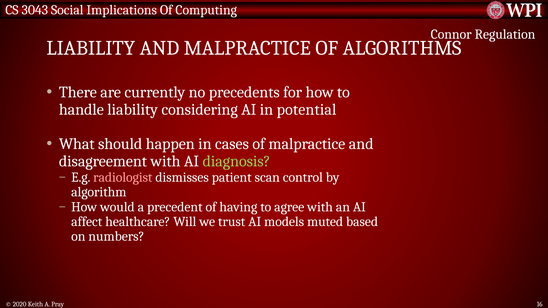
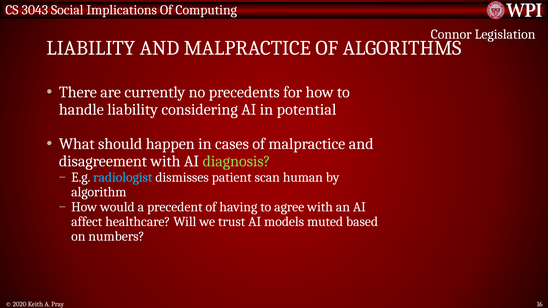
Regulation: Regulation -> Legislation (505, 34)
radiologist colour: pink -> light blue (123, 177)
control: control -> human (303, 177)
